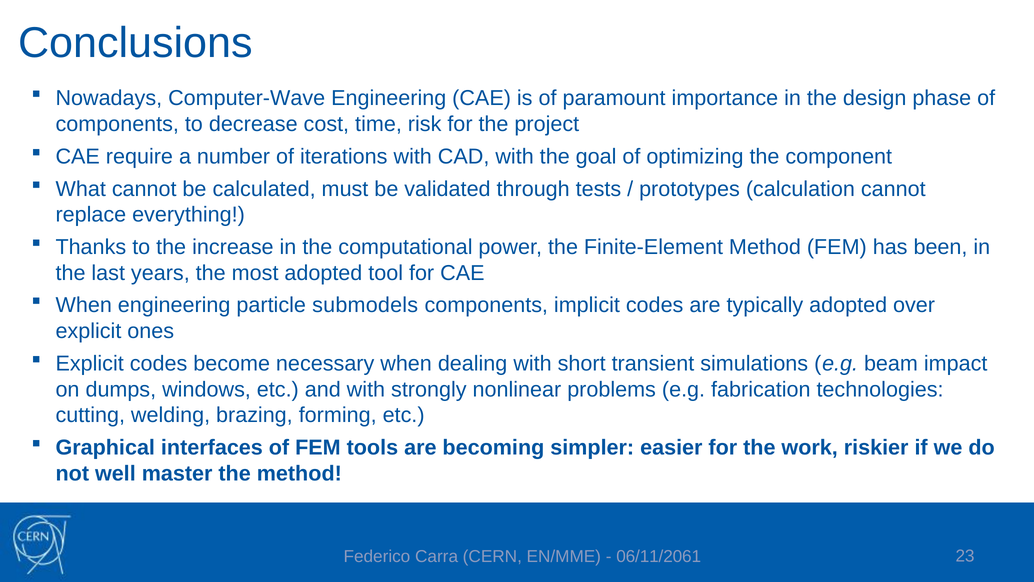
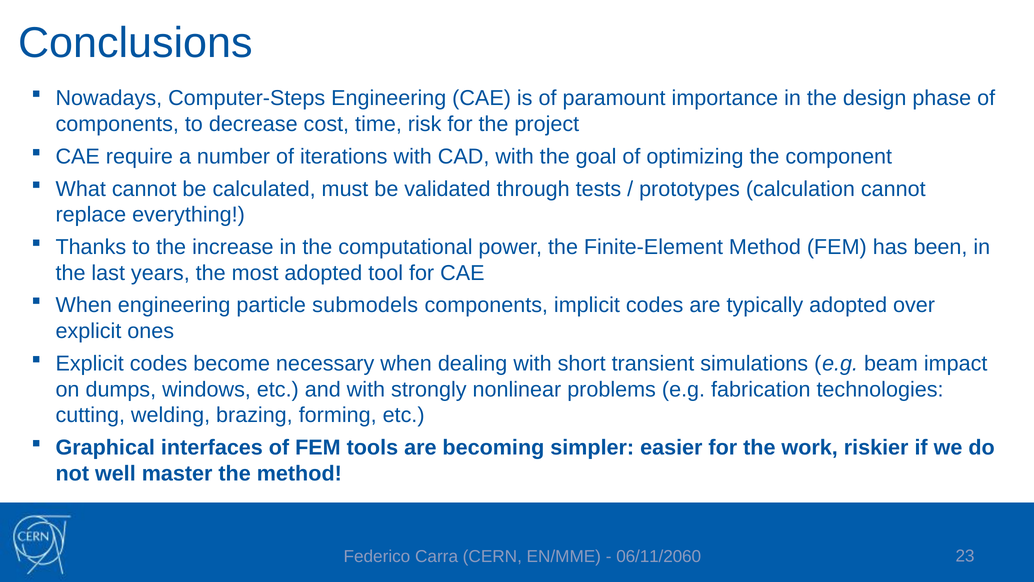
Computer-Wave: Computer-Wave -> Computer-Steps (247, 98)
06/11/2061: 06/11/2061 -> 06/11/2060 (659, 556)
